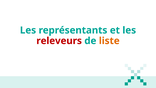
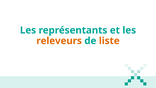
releveurs colour: red -> orange (59, 41)
